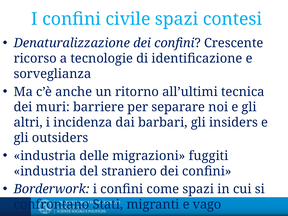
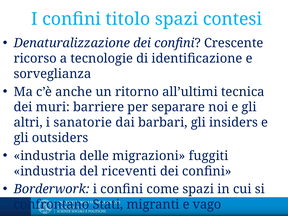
civile: civile -> titolo (128, 19)
incidenza: incidenza -> sanatorie (83, 123)
straniero: straniero -> riceventi (129, 171)
